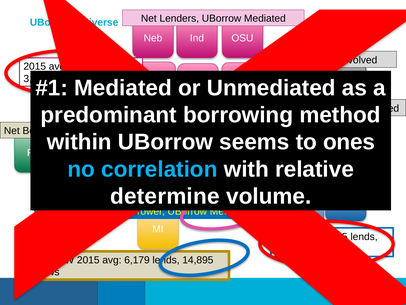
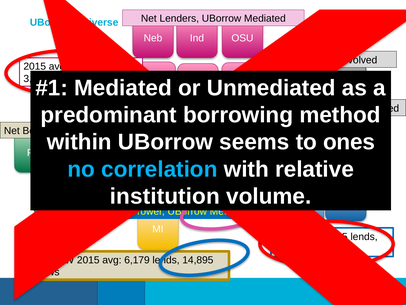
determine: determine -> institution (165, 196)
